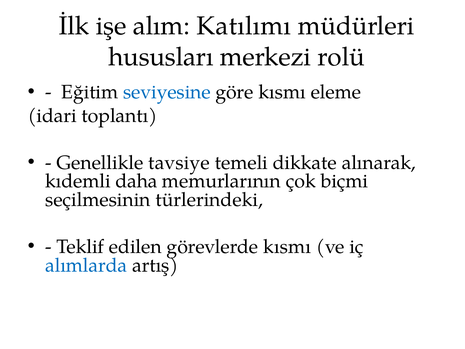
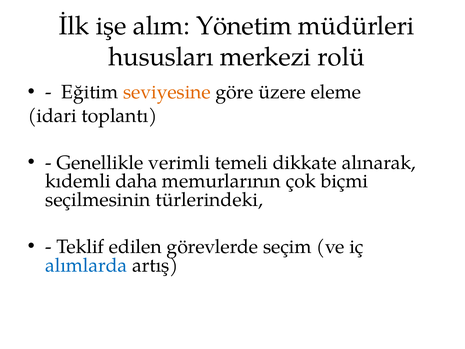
Katılımı: Katılımı -> Yönetim (244, 26)
seviyesine colour: blue -> orange (167, 92)
göre kısmı: kısmı -> üzere (282, 92)
tavsiye: tavsiye -> verimli (179, 162)
görevlerde kısmı: kısmı -> seçim (287, 247)
